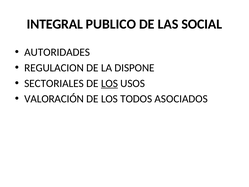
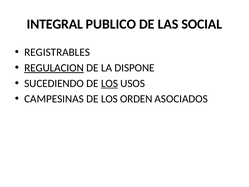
AUTORIDADES: AUTORIDADES -> REGISTRABLES (57, 52)
REGULACION underline: none -> present (54, 68)
SECTORIALES: SECTORIALES -> SUCEDIENDO (54, 83)
VALORACIÓN: VALORACIÓN -> CAMPESINAS (54, 99)
TODOS: TODOS -> ORDEN (136, 99)
